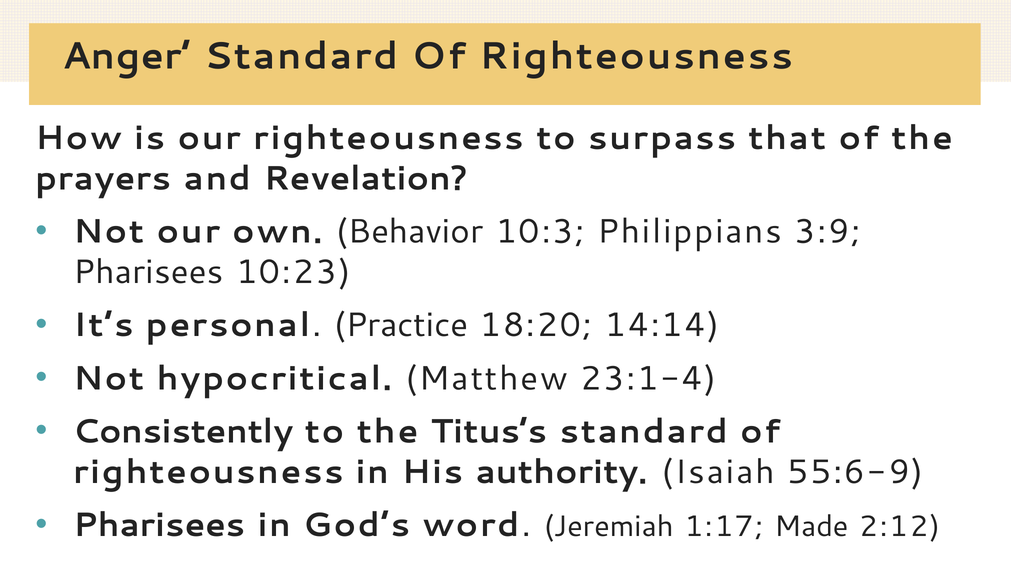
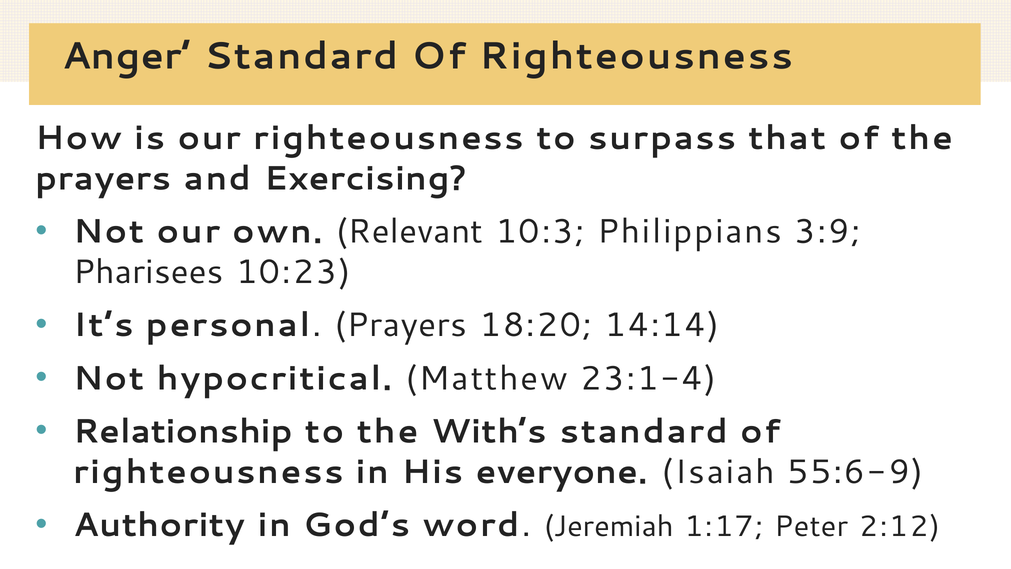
Revelation: Revelation -> Exercising (366, 178)
Behavior: Behavior -> Relevant (409, 232)
personal Practice: Practice -> Prayers (401, 325)
Consistently: Consistently -> Relationship (183, 431)
Titus’s: Titus’s -> With’s (489, 431)
authority: authority -> everyone (562, 472)
Pharisees: Pharisees -> Authority (159, 525)
Made: Made -> Peter (811, 526)
